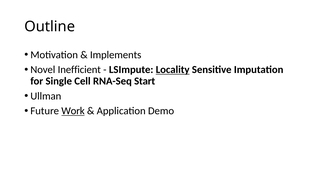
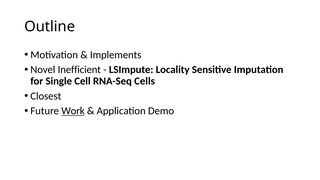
Locality underline: present -> none (173, 70)
Start: Start -> Cells (145, 81)
Ullman: Ullman -> Closest (46, 96)
